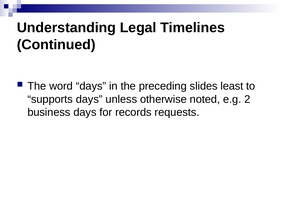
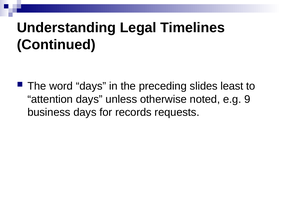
supports: supports -> attention (50, 99)
2: 2 -> 9 (247, 99)
